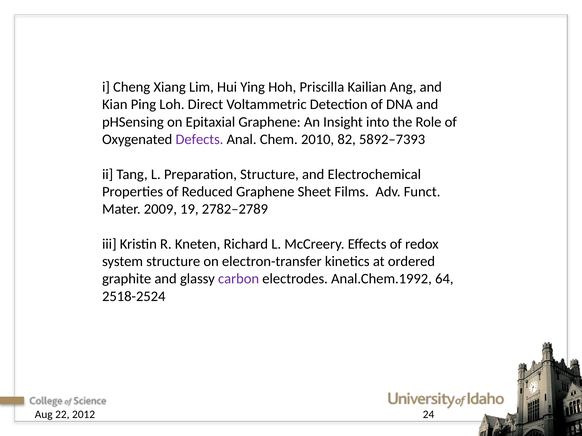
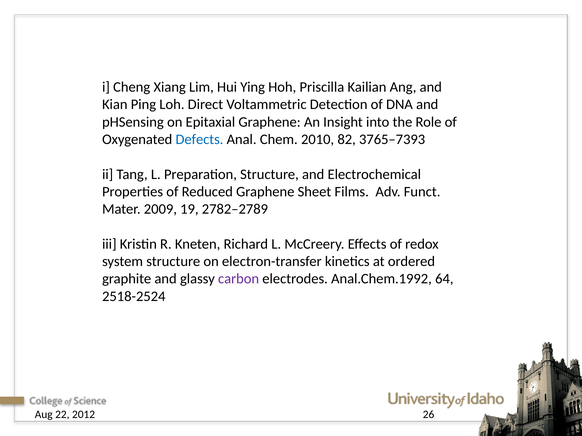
Defects colour: purple -> blue (199, 139)
5892–7393: 5892–7393 -> 3765–7393 (392, 139)
24: 24 -> 26 (429, 415)
